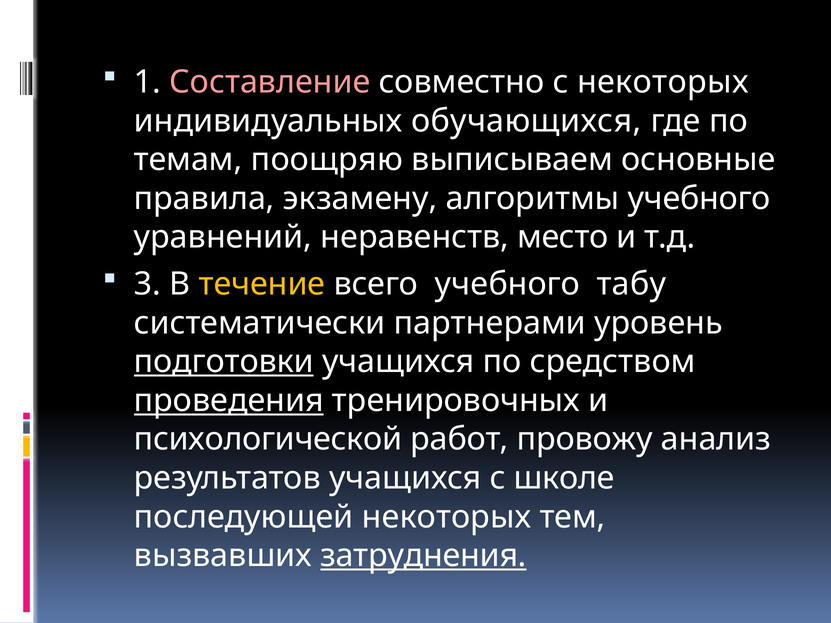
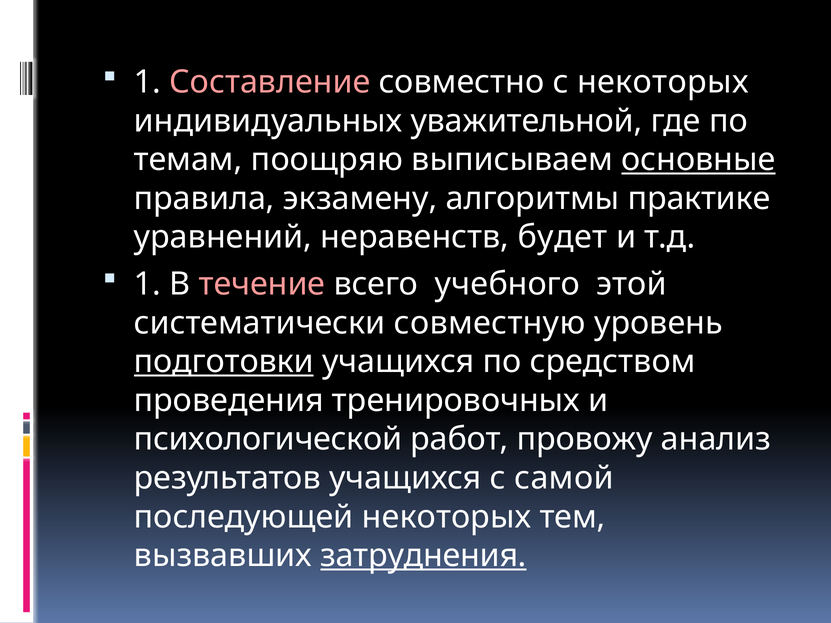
обучающихся: обучающихся -> уважительной (527, 121)
основные underline: none -> present (698, 160)
учебного: учебного -> практике (699, 199)
место: место -> будет (562, 237)
3: 3 -> 1 (147, 284)
течение colour: yellow -> pink (262, 284)
табу: табу -> этой (632, 284)
партнерами: партнерами -> совместную (490, 323)
проведения underline: present -> none (229, 401)
школе: школе -> самой (564, 478)
